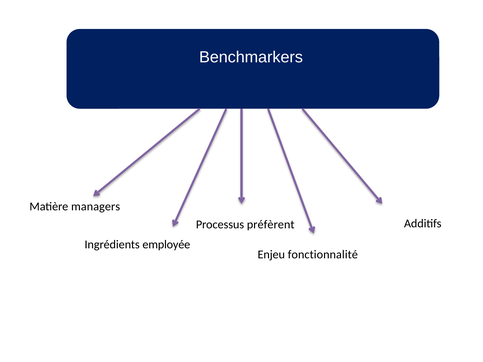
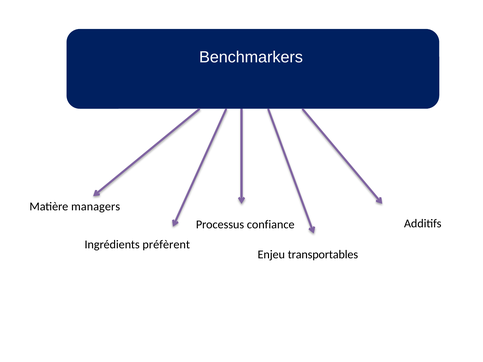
préfèrent: préfèrent -> confiance (271, 225)
employée: employée -> préfèrent (166, 245)
fonctionnalité: fonctionnalité -> transportables (323, 255)
